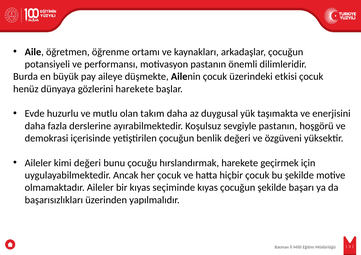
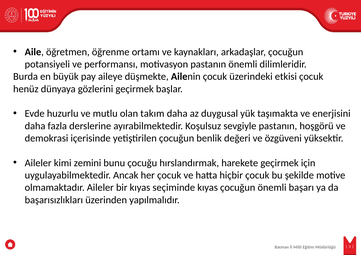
gözlerini harekete: harekete -> geçirmek (135, 89)
kimi değeri: değeri -> zemini (88, 163)
çocuğun şekilde: şekilde -> önemli (272, 188)
